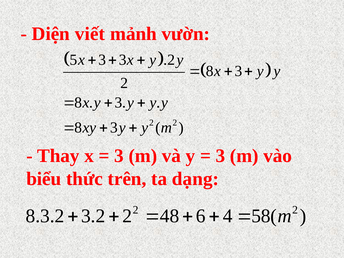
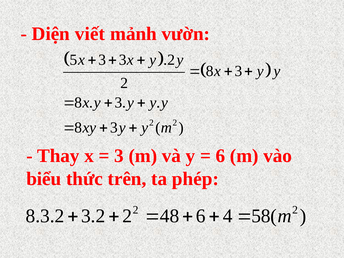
3: 3 -> 6 (220, 156)
dạng: dạng -> phép (195, 179)
